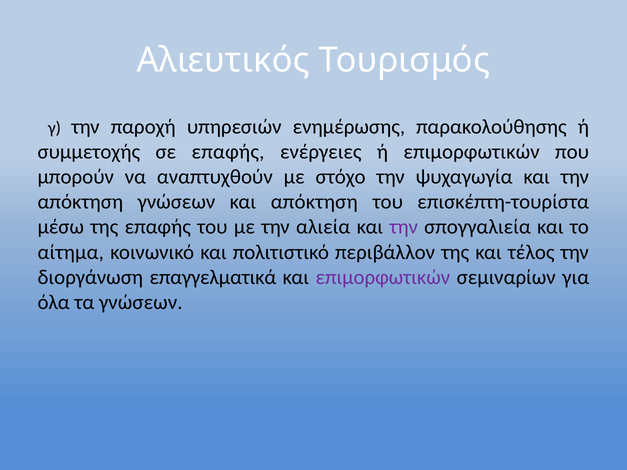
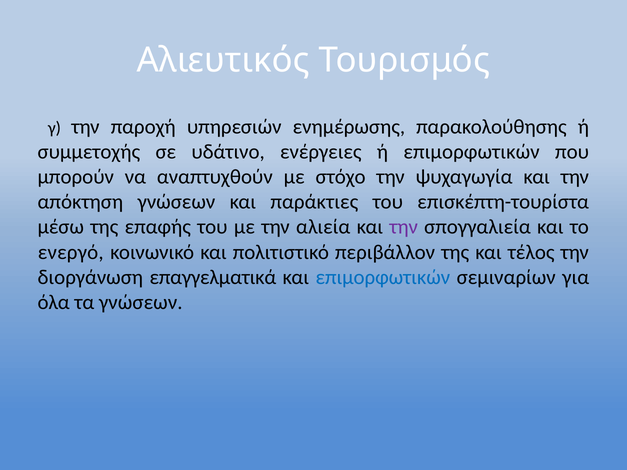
σε επαφής: επαφής -> υδάτινο (228, 152)
και απόκτηση: απόκτηση -> παράκτιες (314, 202)
αίτημα: αίτημα -> ενεργό (71, 252)
επιμορφωτικών colour: purple -> blue (383, 277)
